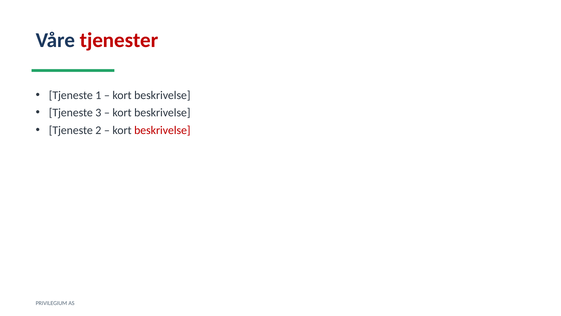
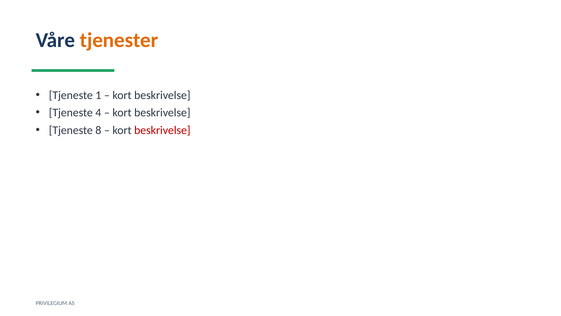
tjenester colour: red -> orange (119, 40)
3: 3 -> 4 (98, 113)
2: 2 -> 8 (98, 130)
